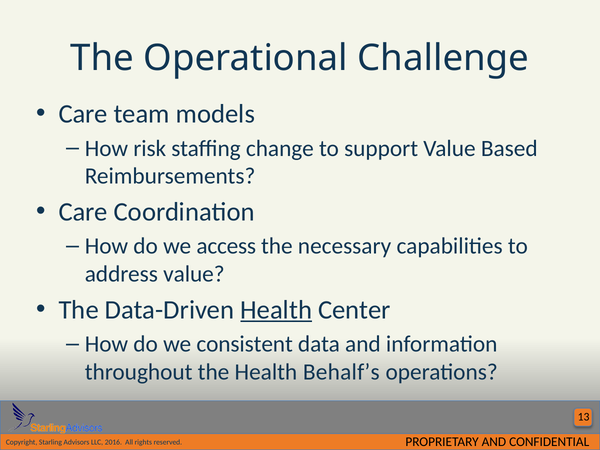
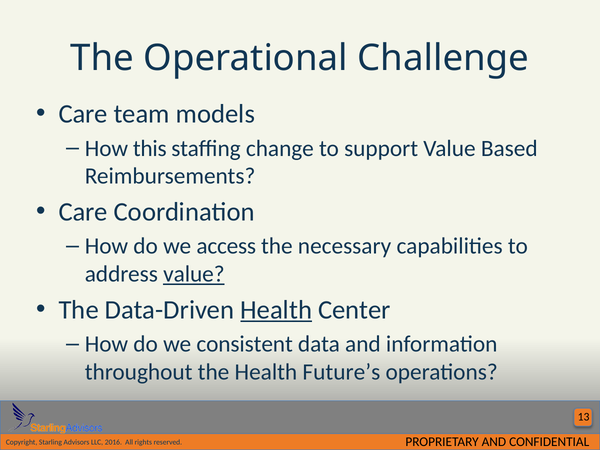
risk: risk -> this (150, 148)
value underline: none -> present (194, 274)
Behalf’s: Behalf’s -> Future’s (341, 372)
